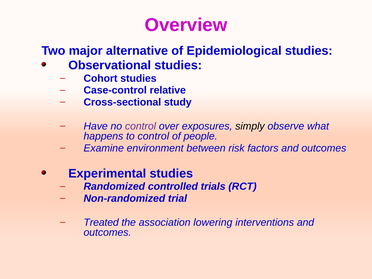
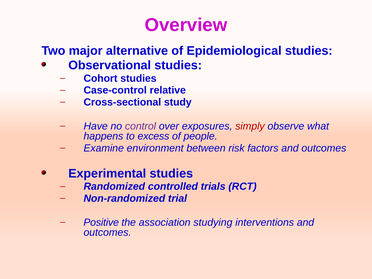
simply colour: black -> red (250, 126)
to control: control -> excess (153, 136)
Treated: Treated -> Positive (101, 223)
lowering: lowering -> studying (213, 223)
